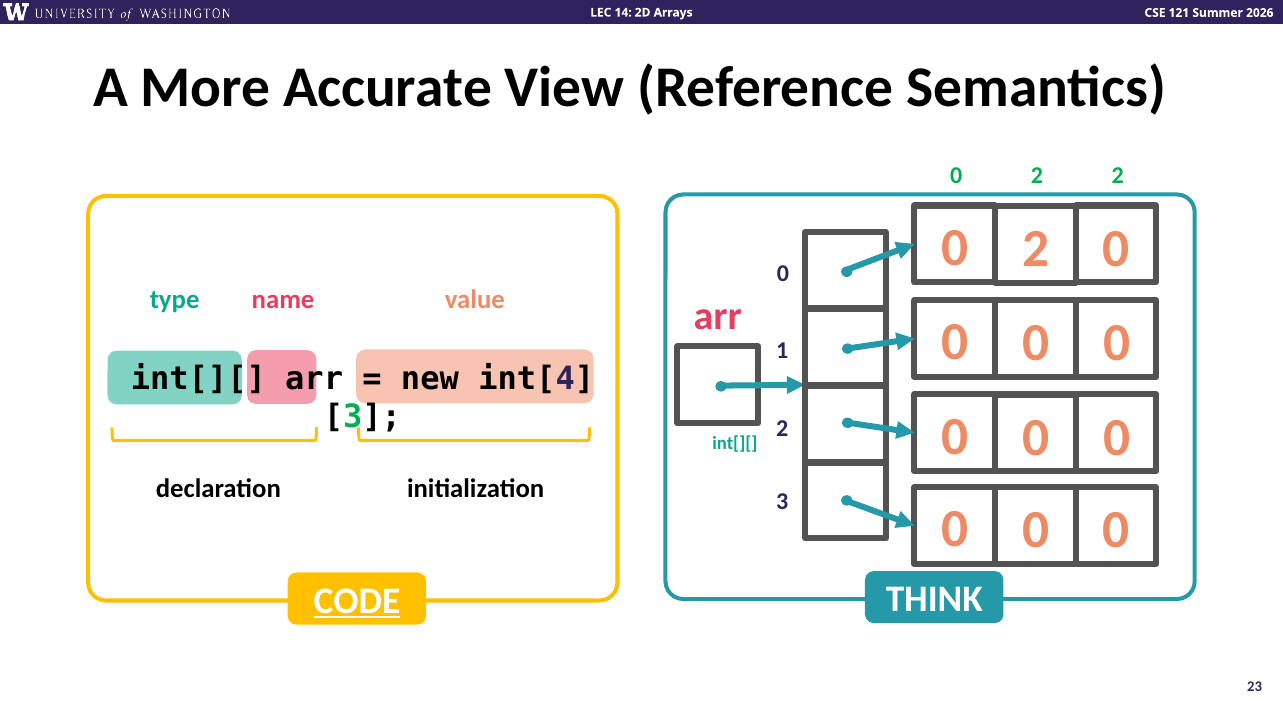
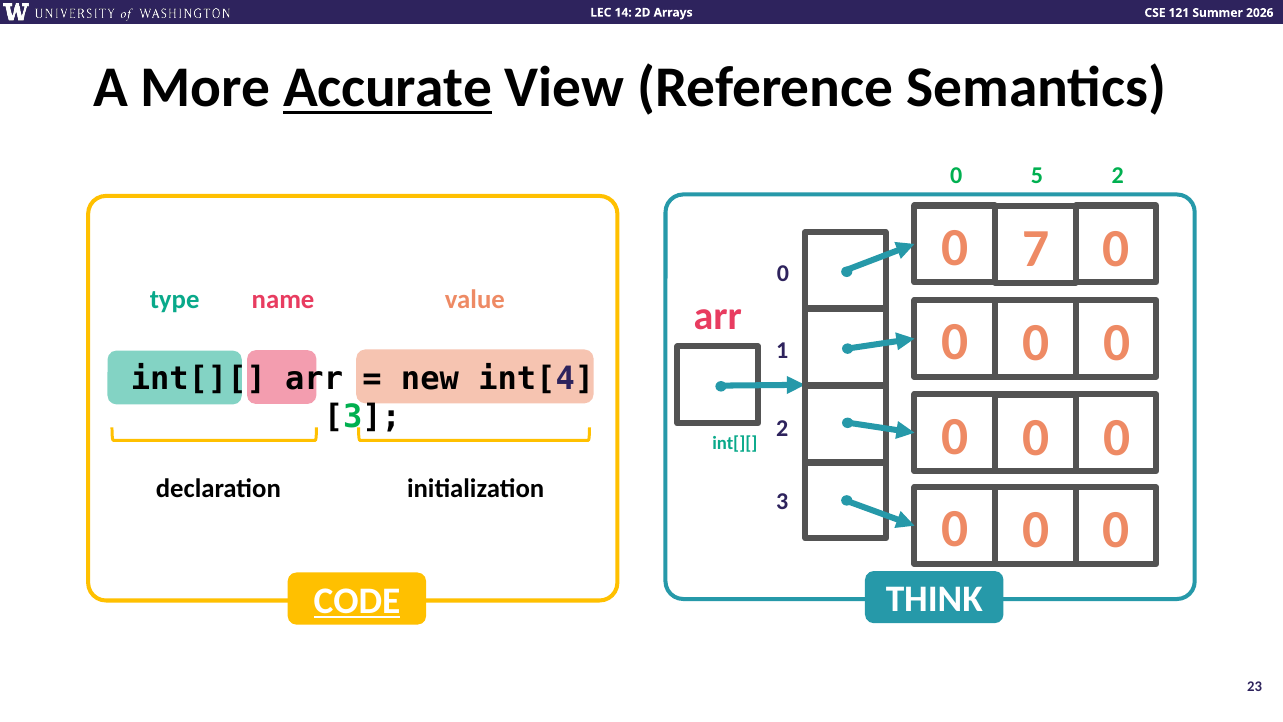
Accurate underline: none -> present (388, 88)
2: 2 -> 5 (1037, 176)
2: 2 -> 7 (1036, 248)
